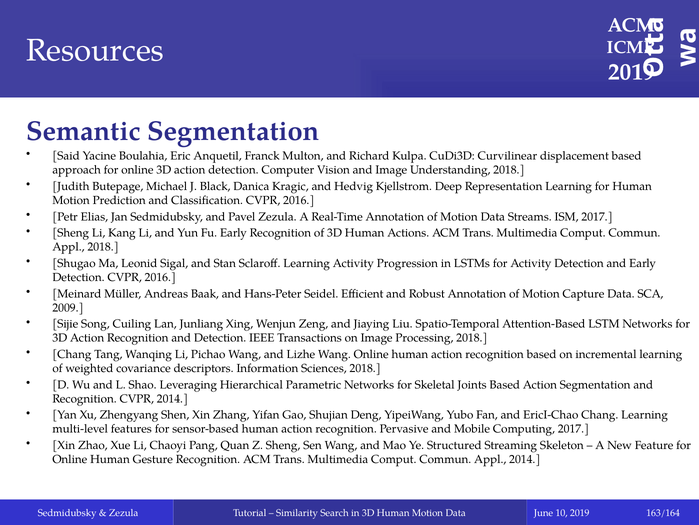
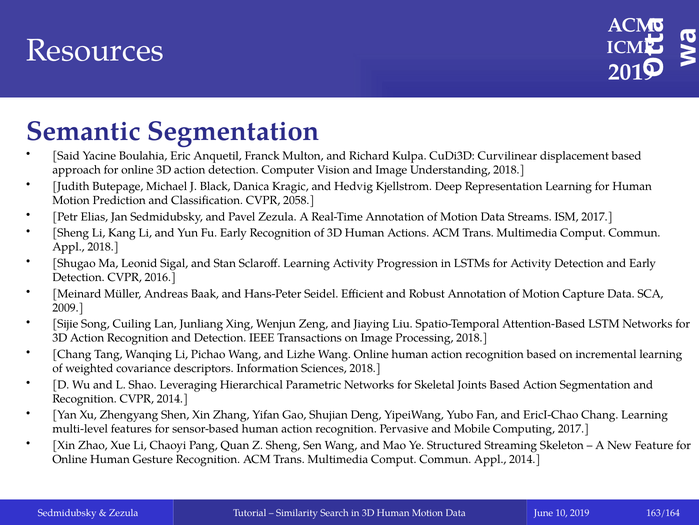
Classification CVPR 2016: 2016 -> 2058 (299, 200)
